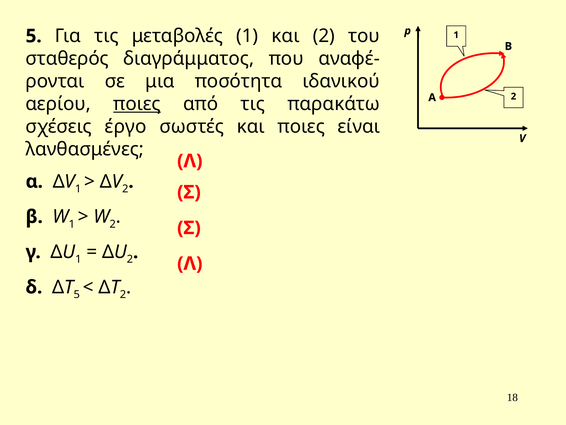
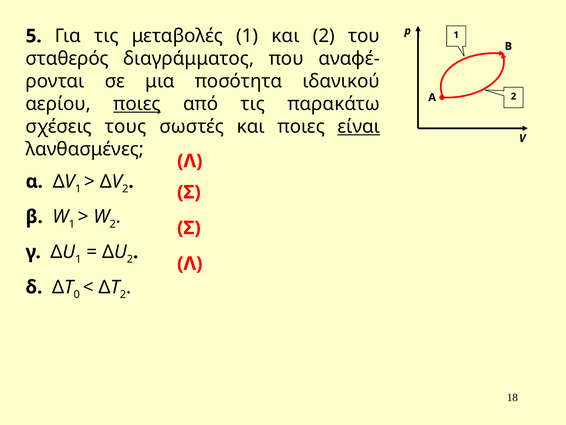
έργο: έργο -> τους (126, 127)
είναι underline: none -> present (359, 127)
5: 5 -> 0 (77, 294)
